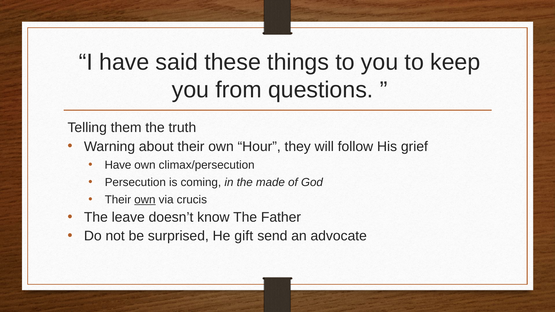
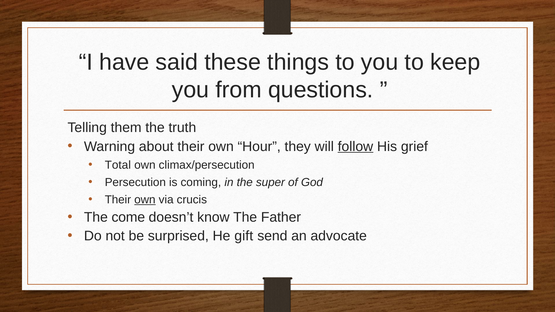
follow underline: none -> present (355, 147)
Have: Have -> Total (118, 165)
made: made -> super (270, 182)
leave: leave -> come (128, 217)
